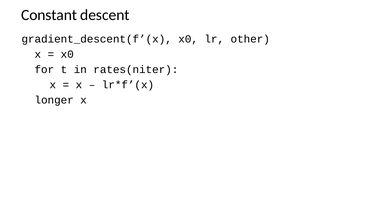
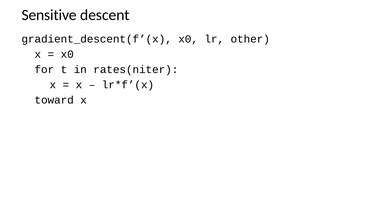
Constant: Constant -> Sensitive (49, 15)
longer: longer -> toward (54, 100)
